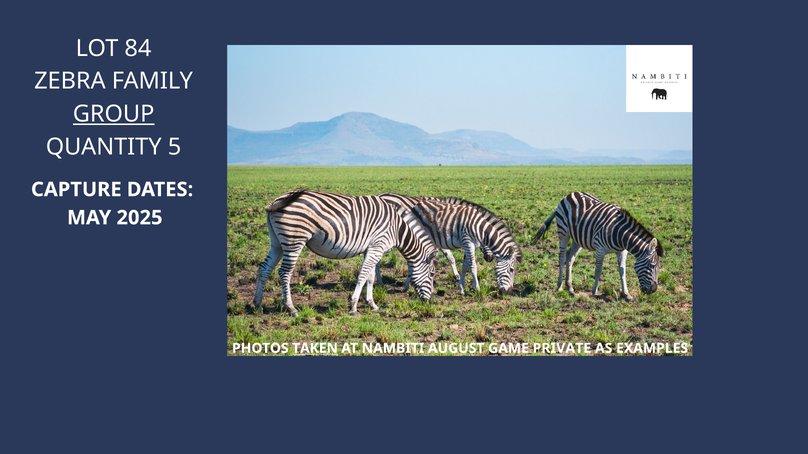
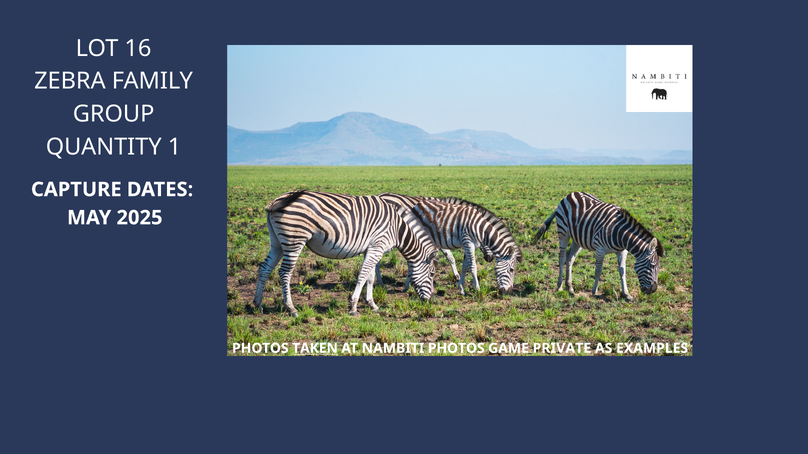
84: 84 -> 16 (138, 48)
GROUP underline: present -> none (114, 114)
5: 5 -> 1 (175, 147)
NAMBITI AUGUST: AUGUST -> PHOTOS (456, 349)
